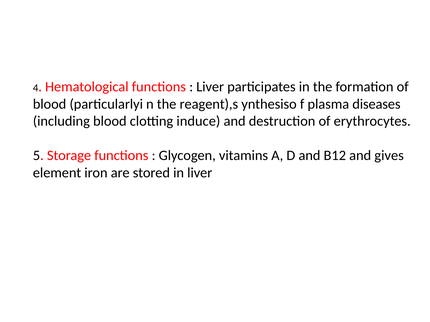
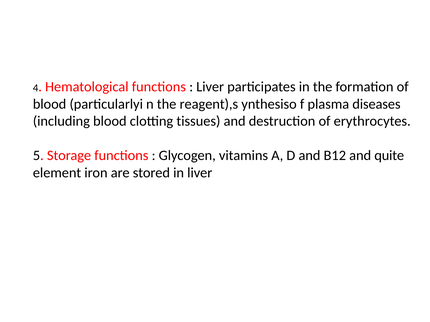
induce: induce -> tissues (198, 121)
gives: gives -> quite (389, 156)
